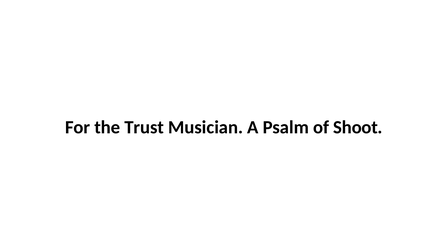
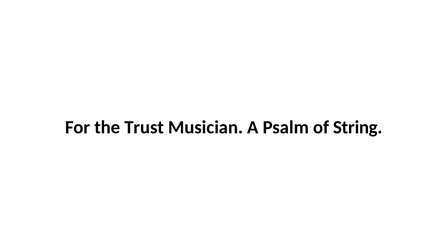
Shoot: Shoot -> String (358, 127)
